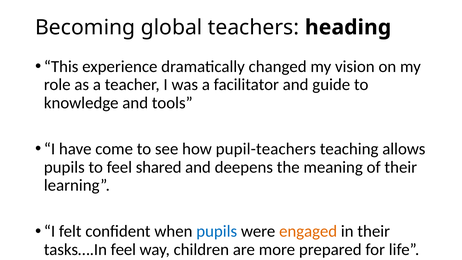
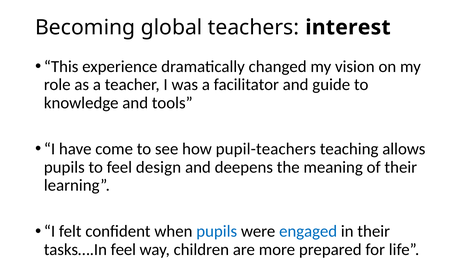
heading: heading -> interest (348, 27)
shared: shared -> design (158, 167)
engaged colour: orange -> blue (308, 231)
